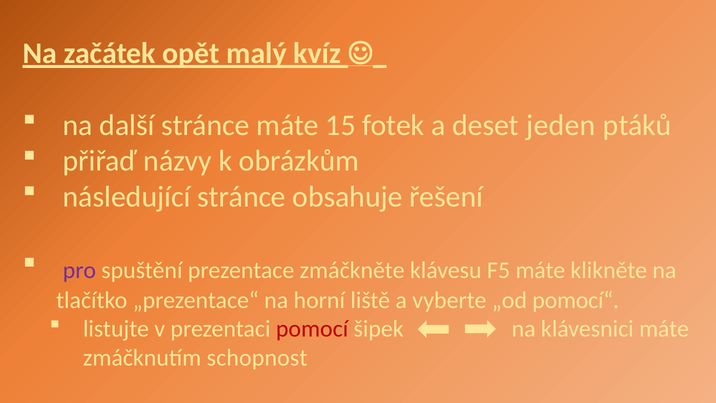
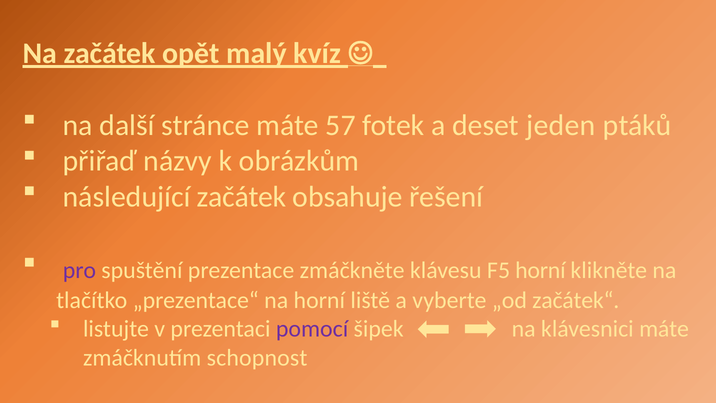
15: 15 -> 57 (341, 125)
následující stránce: stránce -> začátek (242, 197)
F5 máte: máte -> horní (540, 270)
pomocí“: pomocí“ -> začátek“ (576, 300)
pomocí colour: red -> purple (312, 329)
